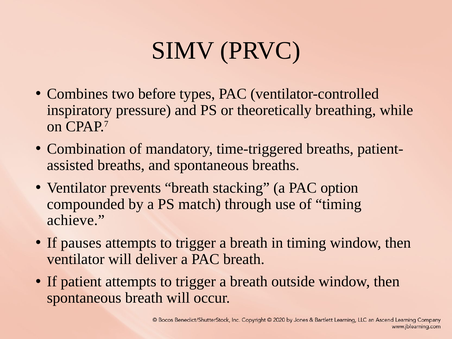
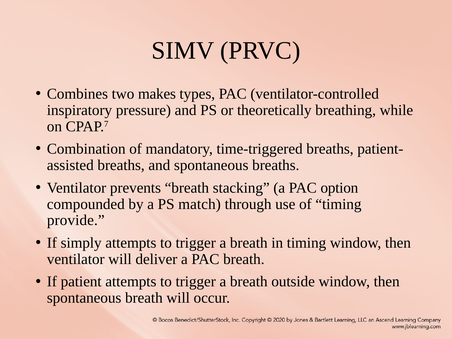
before: before -> makes (157, 94)
achieve: achieve -> provide (76, 220)
pauses: pauses -> simply (81, 243)
